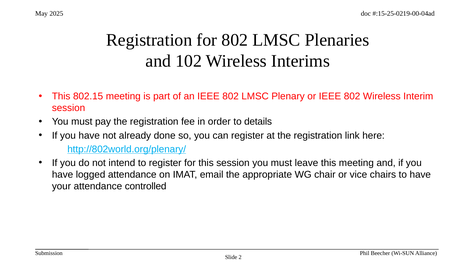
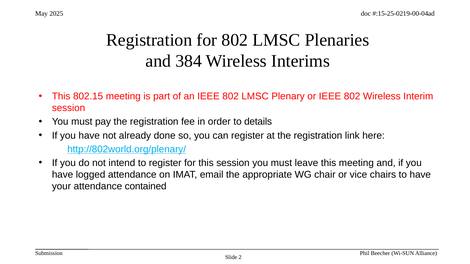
102: 102 -> 384 (189, 61)
controlled: controlled -> contained (146, 187)
